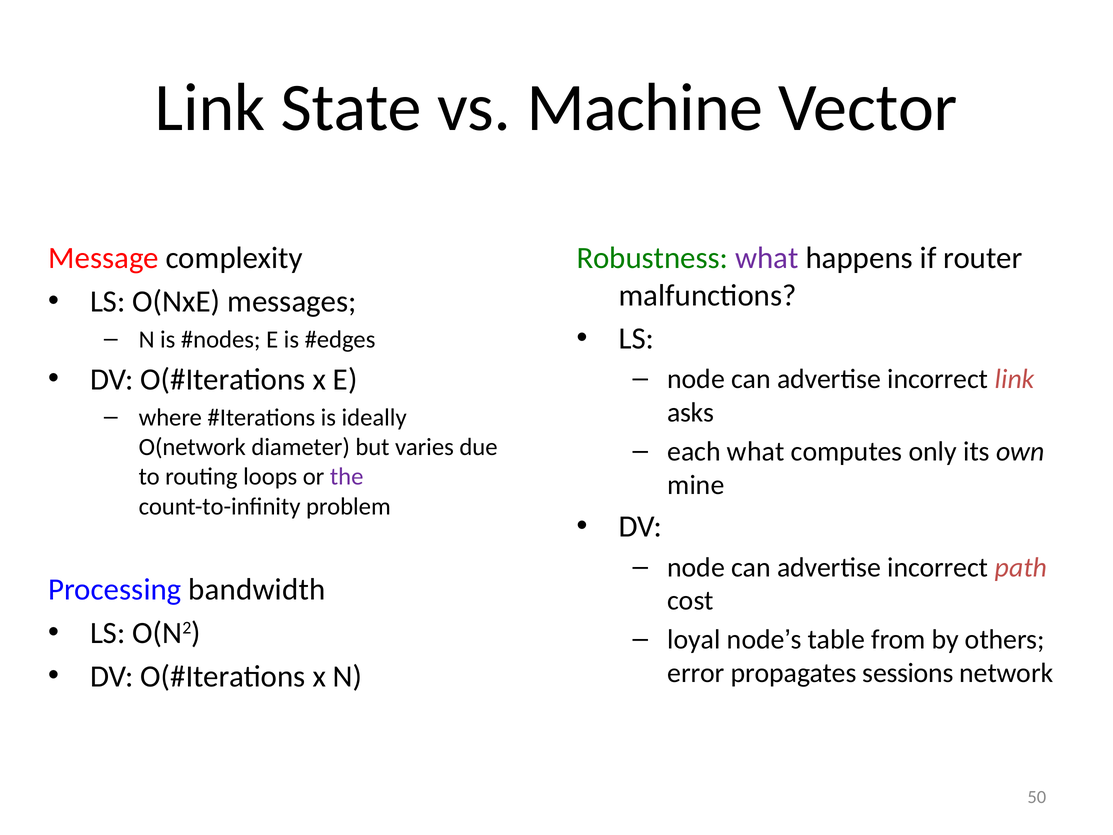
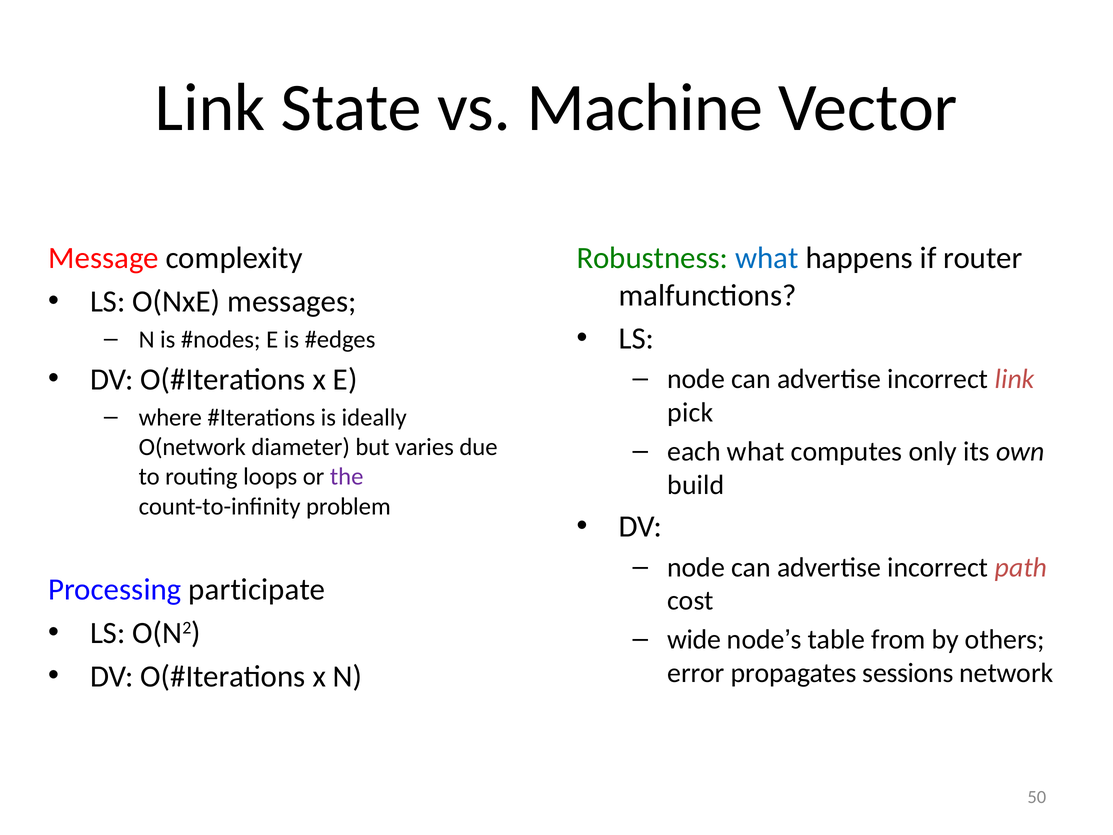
what colour: purple -> blue (767, 258)
asks: asks -> pick (690, 413)
mine: mine -> build (696, 485)
bandwidth: bandwidth -> participate (257, 590)
loyal: loyal -> wide (694, 640)
